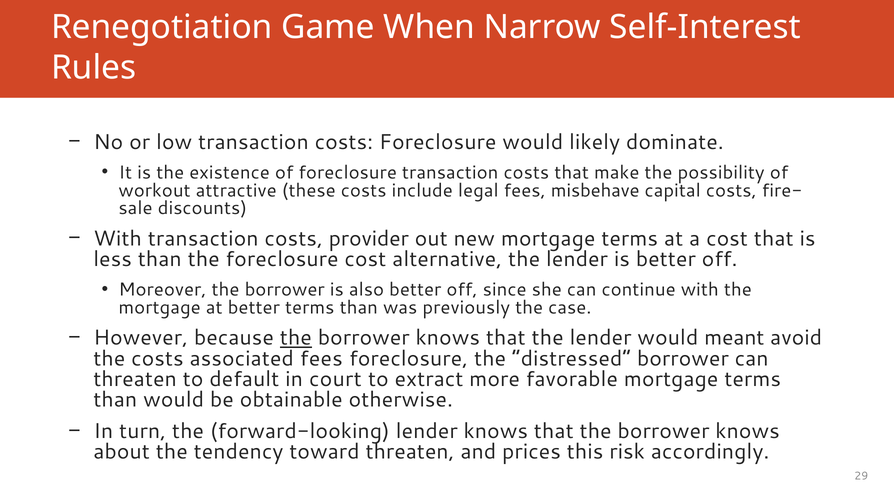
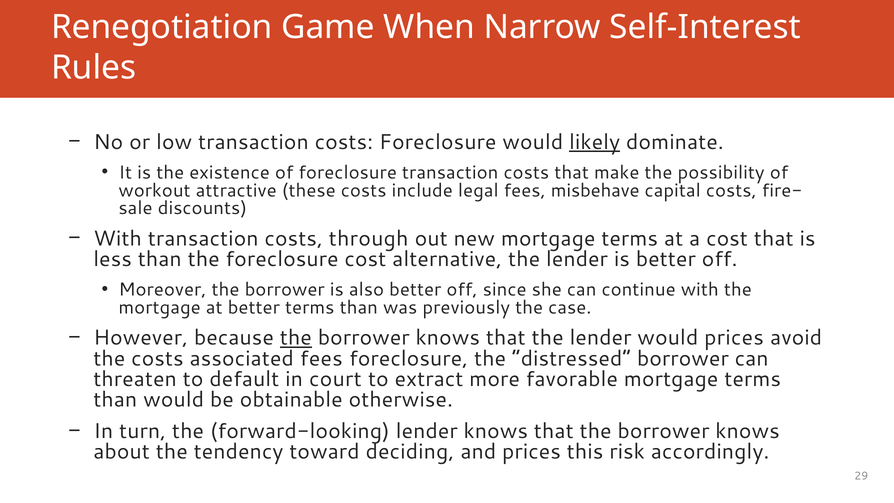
likely underline: none -> present (595, 142)
provider: provider -> through (369, 239)
would meant: meant -> prices (734, 338)
toward threaten: threaten -> deciding (410, 452)
